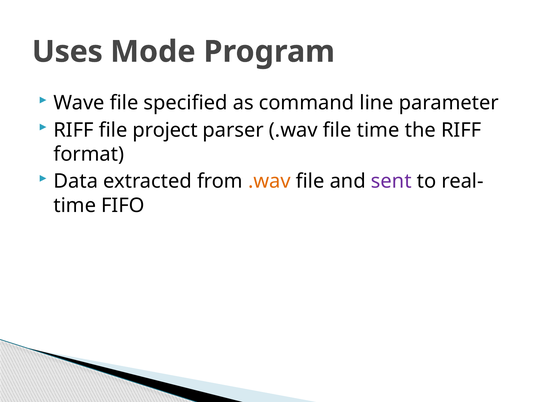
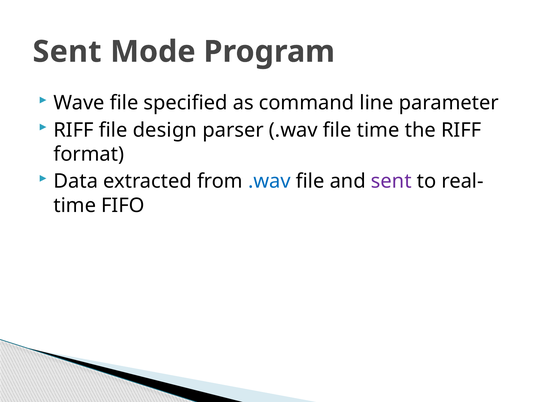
Uses: Uses -> Sent (67, 52)
project: project -> design (165, 130)
.wav colour: orange -> blue (269, 181)
